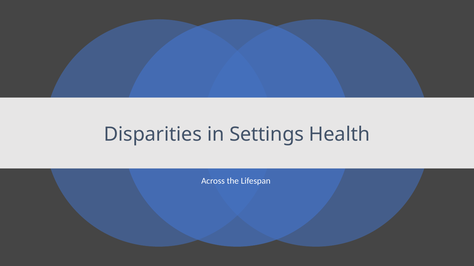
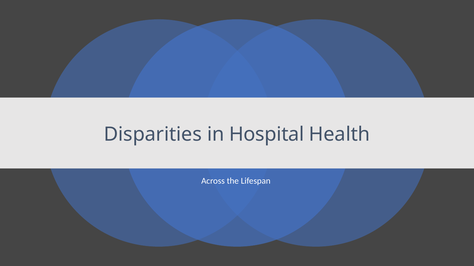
Settings: Settings -> Hospital (267, 135)
